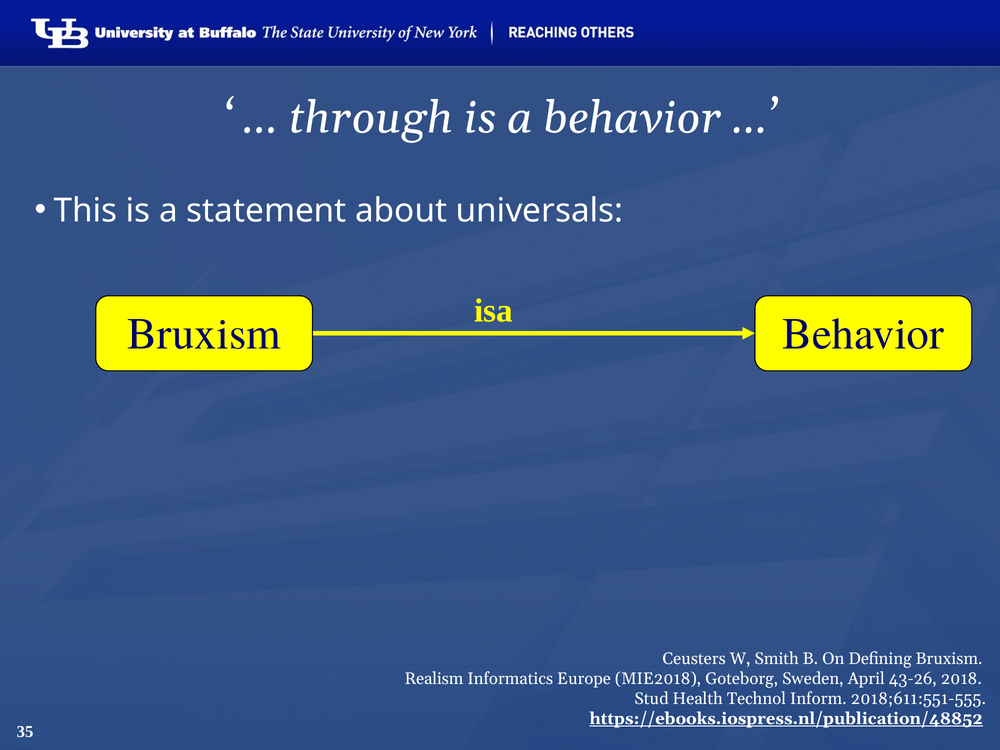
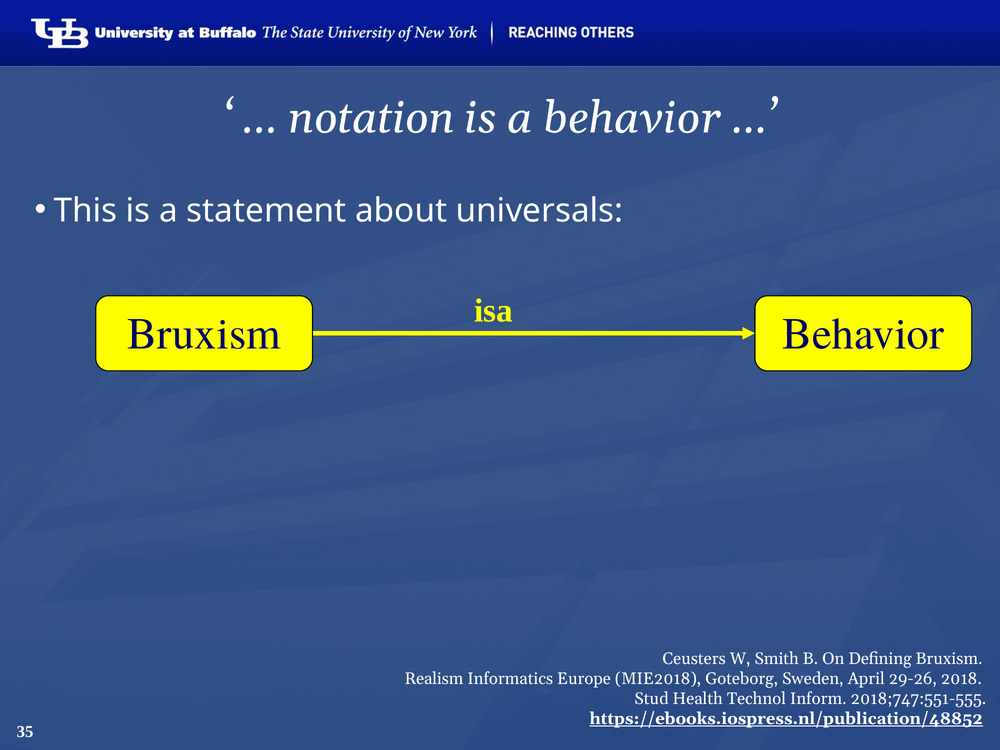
through: through -> notation (372, 118)
43-26: 43-26 -> 29-26 (913, 679)
2018;611:551-555: 2018;611:551-555 -> 2018;747:551-555 (919, 699)
